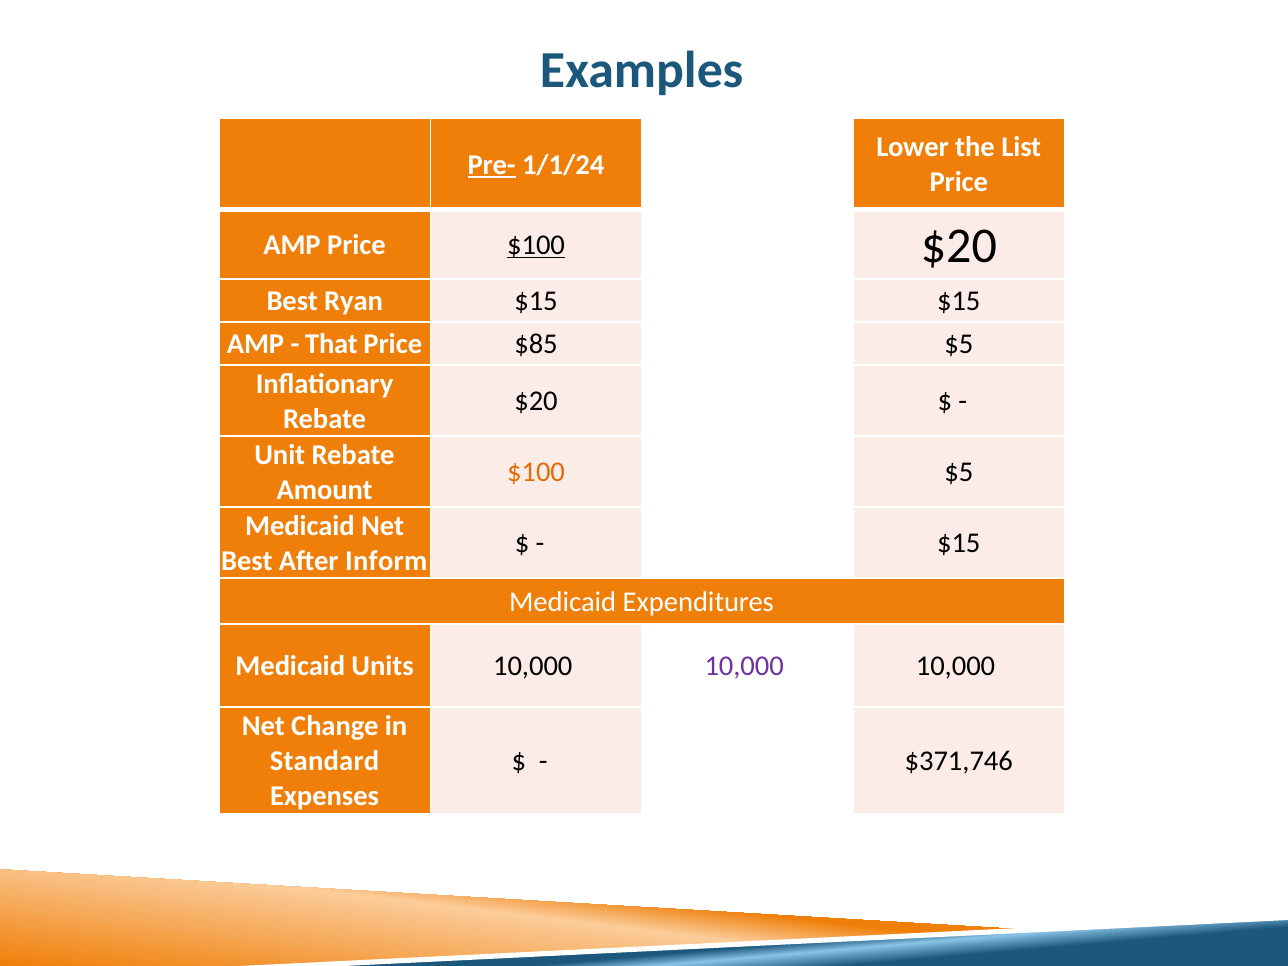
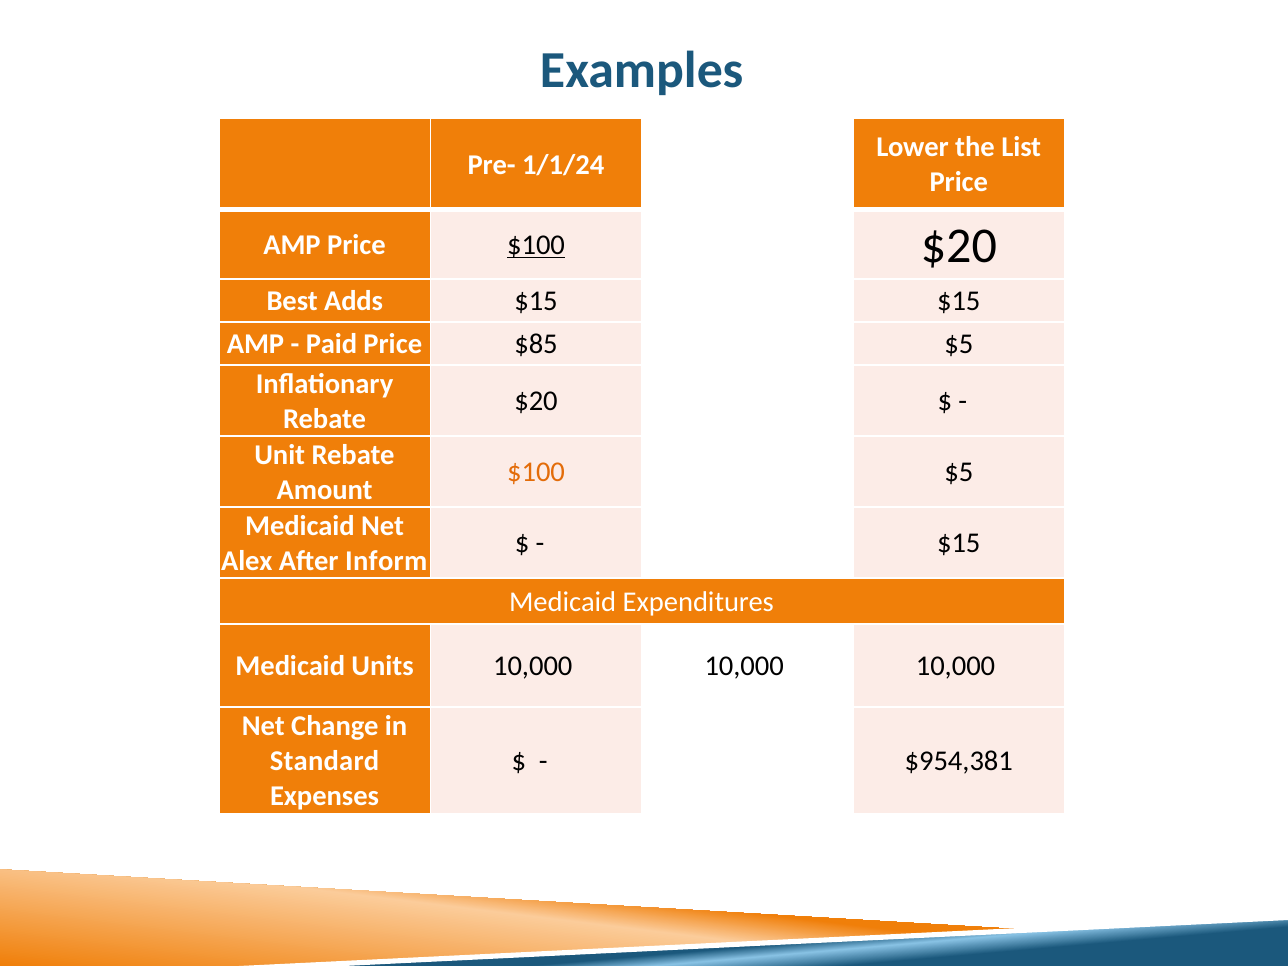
Pre- underline: present -> none (492, 165)
Ryan: Ryan -> Adds (354, 301)
That: That -> Paid (331, 344)
Best: Best -> Alex (247, 561)
10,000 colour: purple -> black (744, 667)
$371,746: $371,746 -> $954,381 (959, 761)
